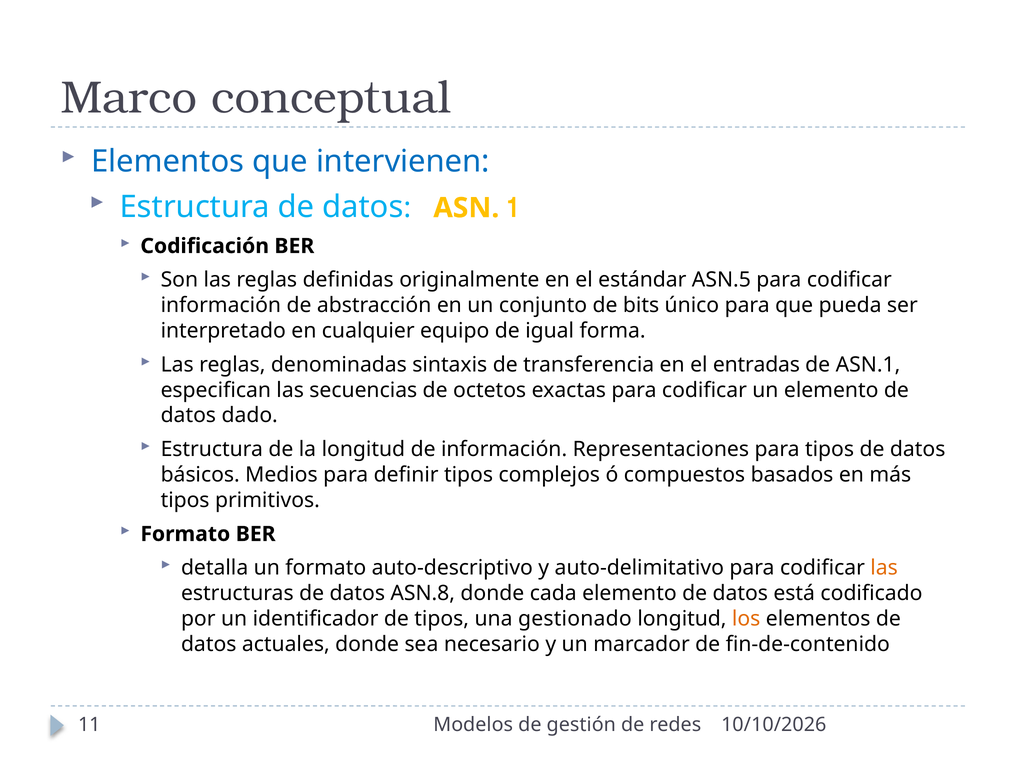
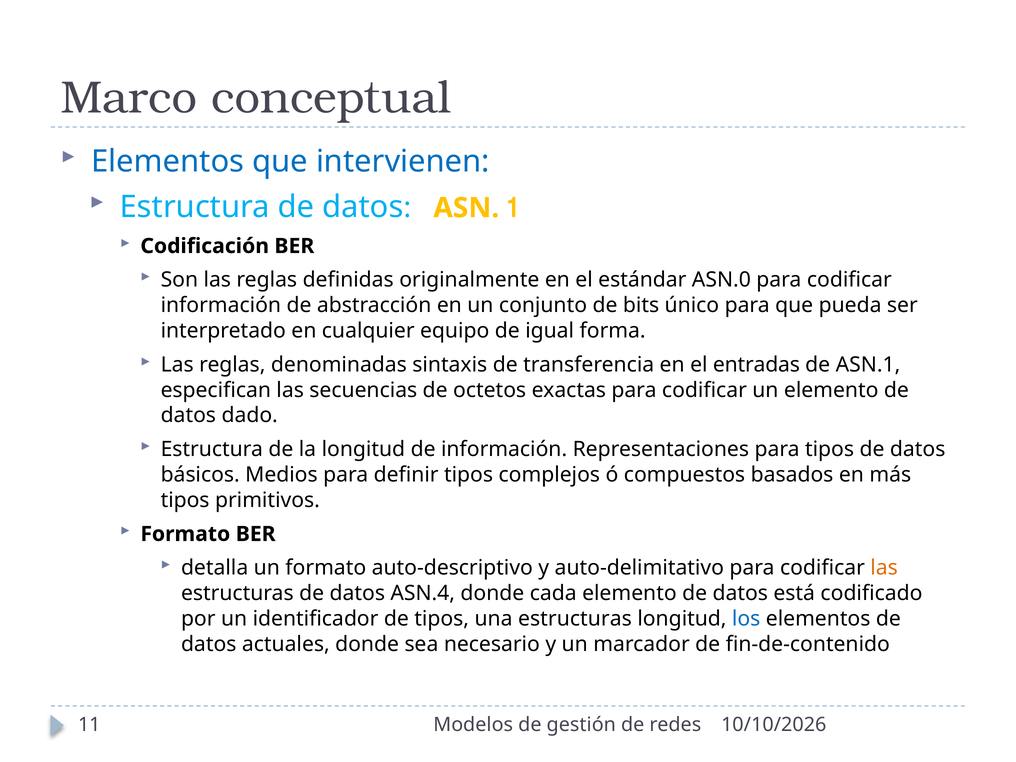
ASN.5: ASN.5 -> ASN.0 (721, 280)
ASN.8: ASN.8 -> ASN.4 (423, 593)
una gestionado: gestionado -> estructuras (575, 619)
los colour: orange -> blue (746, 619)
